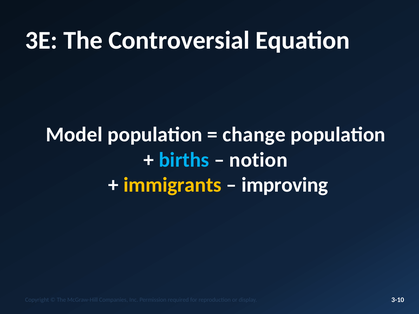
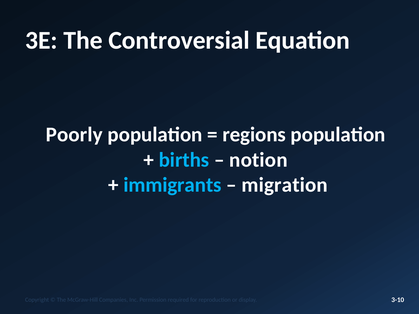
Model: Model -> Poorly (74, 135)
change: change -> regions (254, 135)
immigrants colour: yellow -> light blue (172, 185)
improving: improving -> migration (285, 185)
